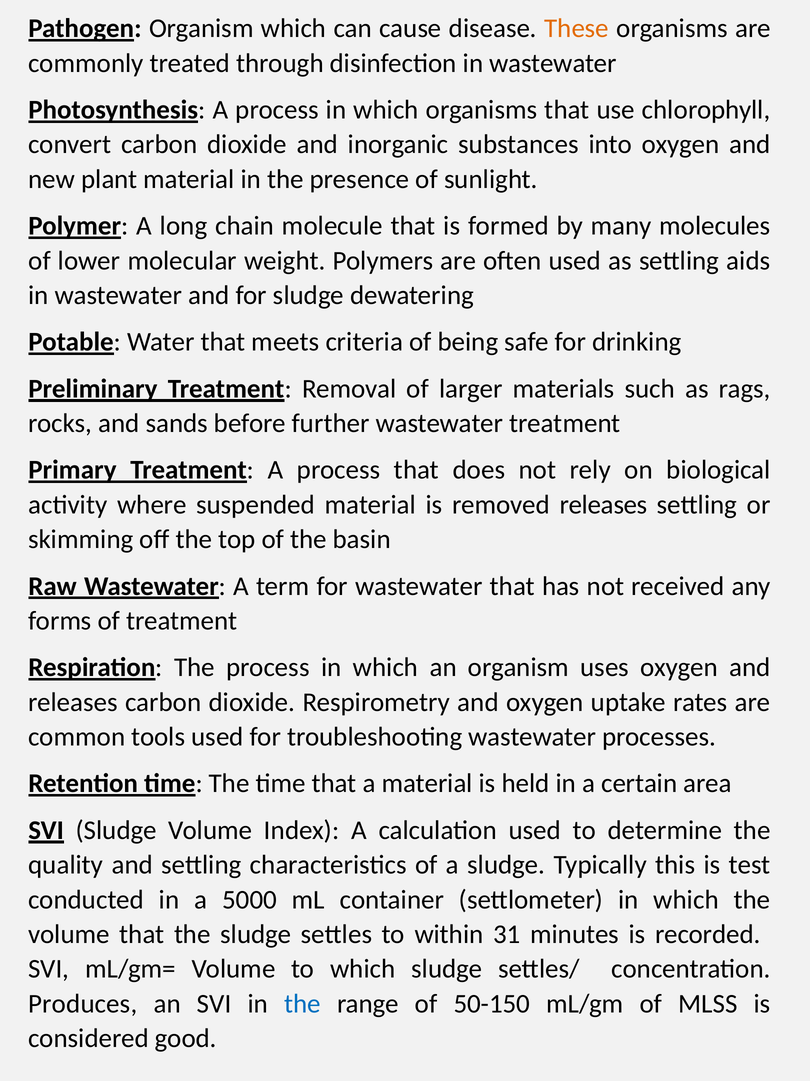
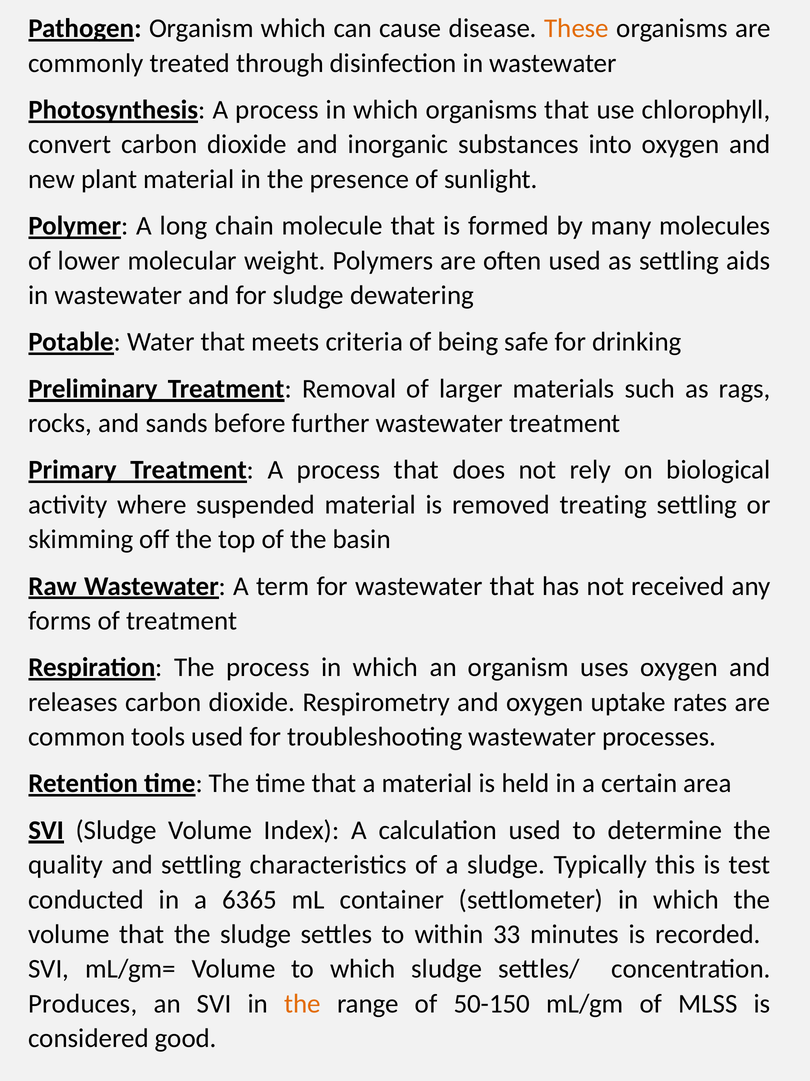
removed releases: releases -> treating (603, 504)
5000: 5000 -> 6365 (250, 899)
31: 31 -> 33 (507, 933)
the colour: blue -> orange (302, 1003)
